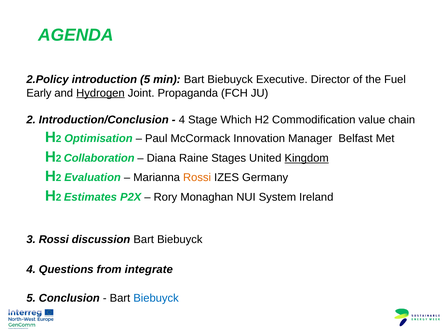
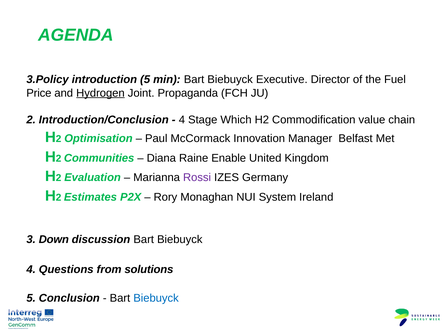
2.Policy: 2.Policy -> 3.Policy (48, 80)
Early: Early -> Price (39, 93)
Collaboration: Collaboration -> Communities (99, 158)
Stages: Stages -> Enable (229, 158)
Kingdom underline: present -> none (307, 158)
Rossi colour: orange -> purple (197, 178)
3 Rossi: Rossi -> Down (54, 240)
integrate: integrate -> solutions (149, 270)
